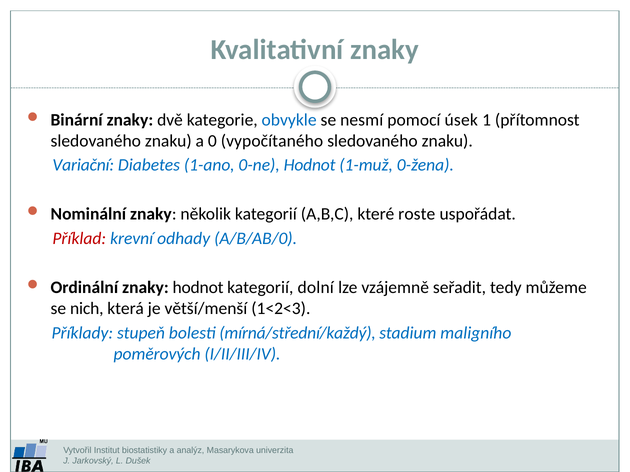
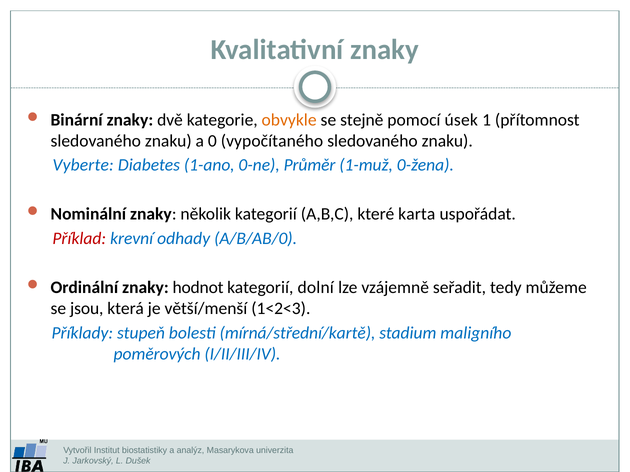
obvykle colour: blue -> orange (289, 120)
nesmí: nesmí -> stejně (362, 120)
Variační: Variační -> Vyberte (83, 165)
0-ne Hodnot: Hodnot -> Průměr (310, 165)
roste: roste -> karta (417, 214)
nich: nich -> jsou (87, 309)
mírná/střední/každý: mírná/střední/každý -> mírná/střední/kartě (298, 333)
